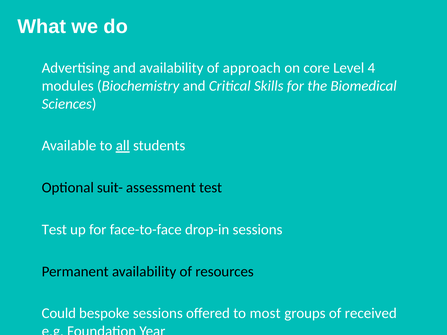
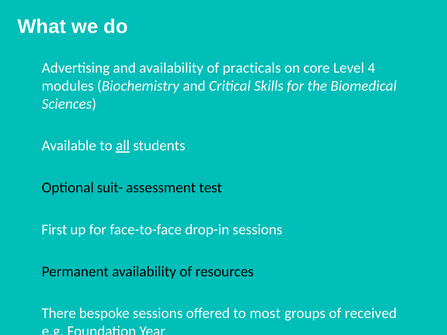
approach: approach -> practicals (252, 68)
Test: Test -> First (54, 230)
Could: Could -> There (59, 314)
